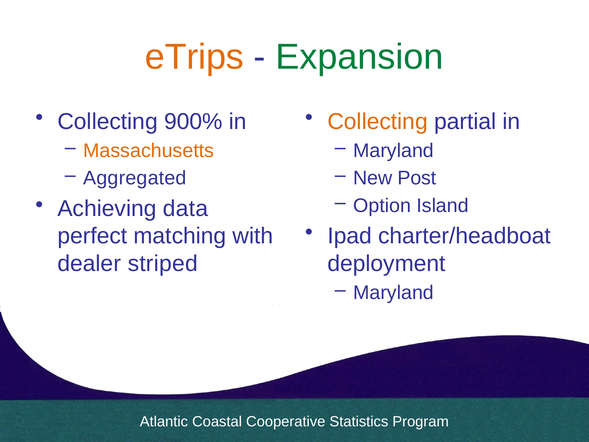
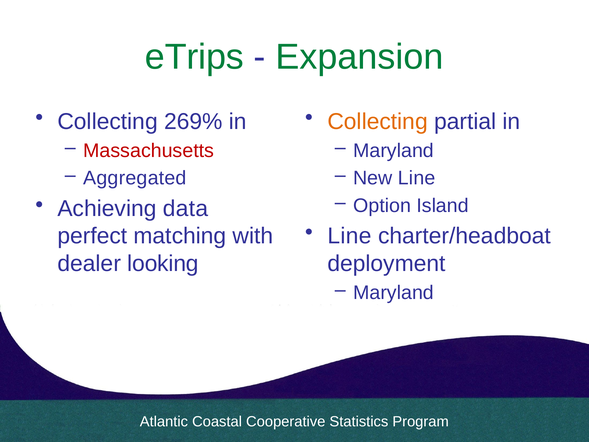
eTrips colour: orange -> green (194, 57)
900%: 900% -> 269% (193, 121)
Massachusetts colour: orange -> red (149, 151)
New Post: Post -> Line (417, 178)
Ipad: Ipad -> Line (349, 236)
striped: striped -> looking (163, 263)
